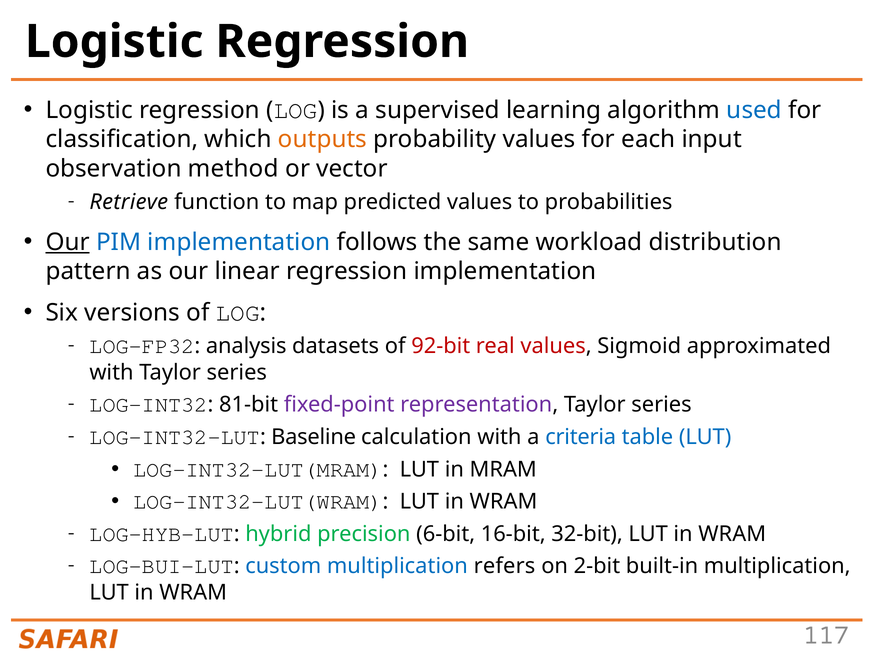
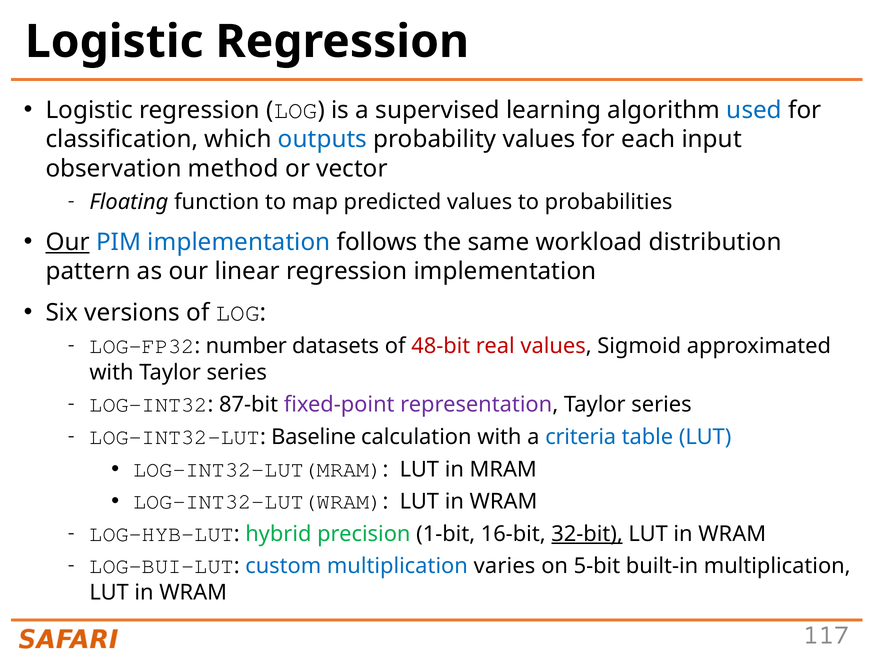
outputs colour: orange -> blue (322, 139)
Retrieve: Retrieve -> Floating (129, 202)
analysis: analysis -> number (246, 346)
92-bit: 92-bit -> 48-bit (441, 346)
81-bit: 81-bit -> 87-bit (249, 405)
6-bit: 6-bit -> 1-bit (446, 534)
32-bit underline: none -> present (587, 534)
refers: refers -> varies (505, 566)
2-bit: 2-bit -> 5-bit (597, 566)
